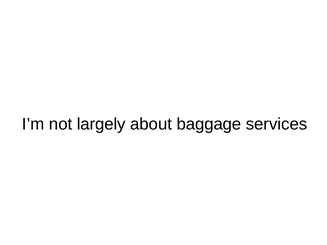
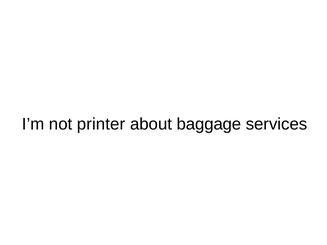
largely: largely -> printer (101, 124)
